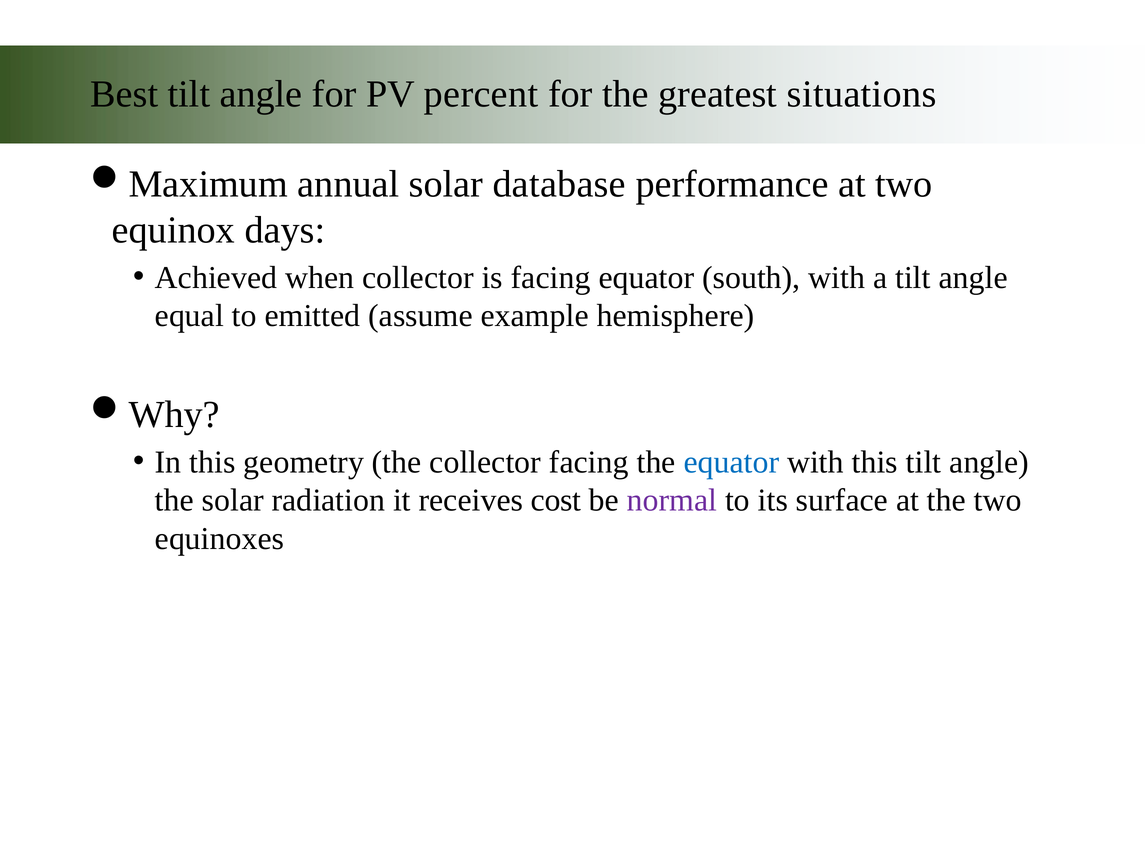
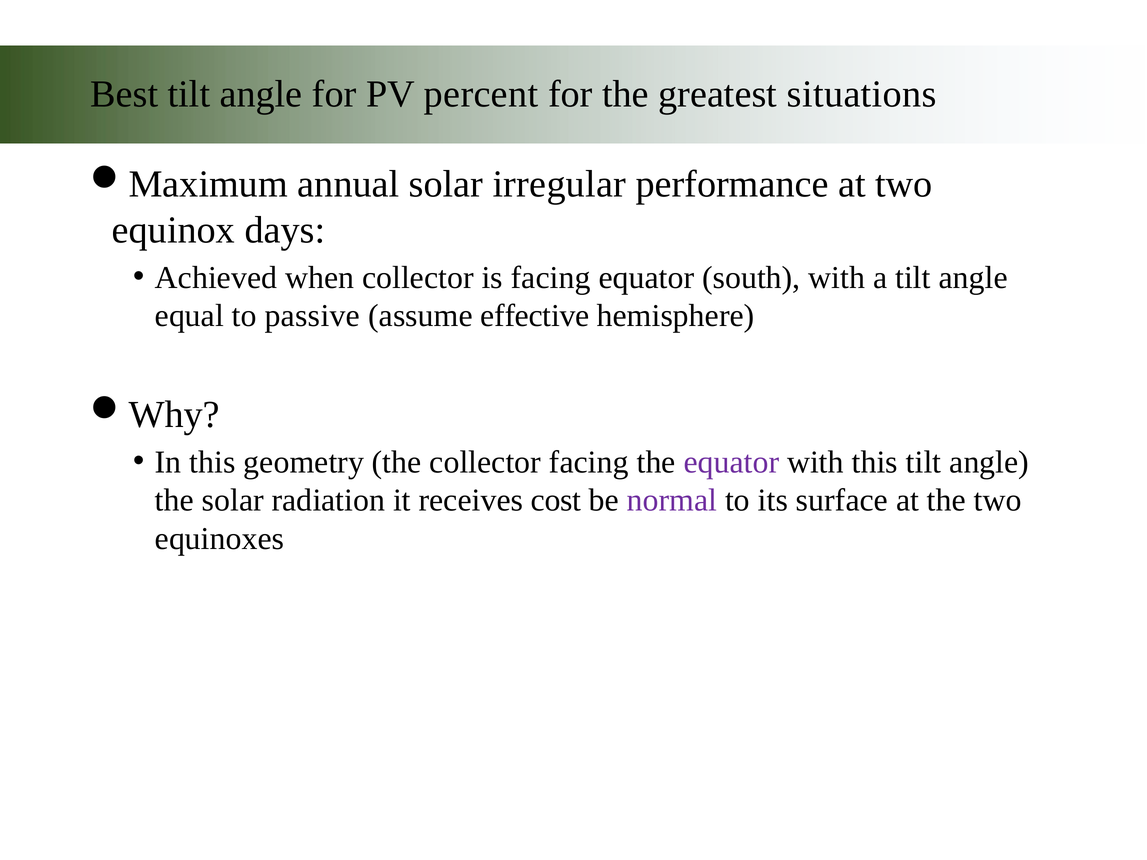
database: database -> irregular (559, 184)
emitted: emitted -> passive (312, 316)
example: example -> effective (535, 316)
equator colour: blue -> purple (731, 462)
